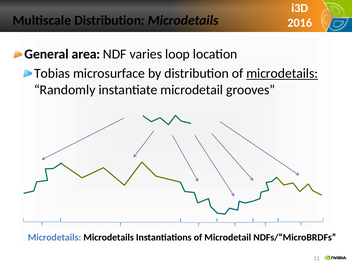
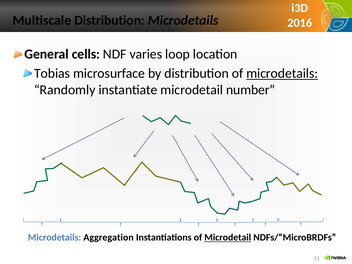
area: area -> cells (86, 54)
grooves: grooves -> number (251, 90)
Microdetails Microdetails: Microdetails -> Aggregation (109, 237)
Microdetail underline: none -> present (228, 237)
